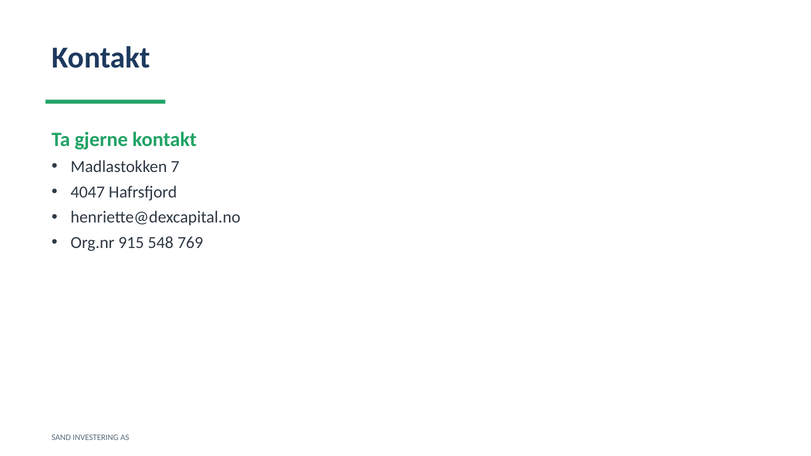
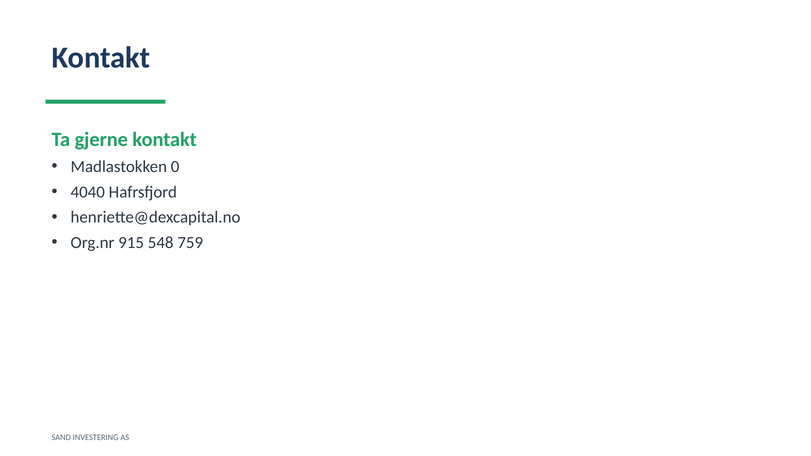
7: 7 -> 0 (175, 167)
4047: 4047 -> 4040 (88, 192)
769: 769 -> 759 (190, 243)
